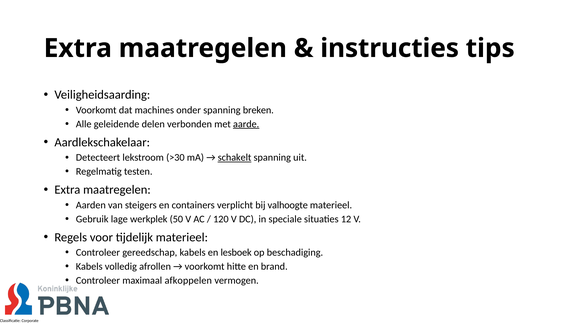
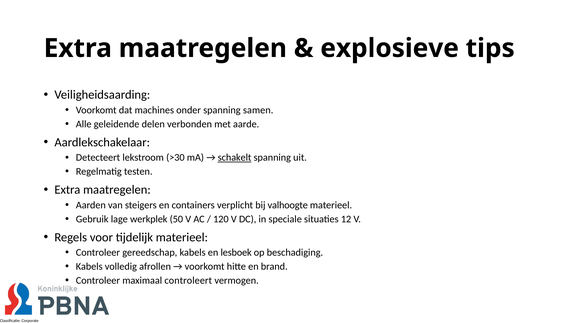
instructies: instructies -> explosieve (390, 48)
breken: breken -> samen (258, 110)
aarde underline: present -> none (246, 124)
afkoppelen: afkoppelen -> controleert (188, 280)
